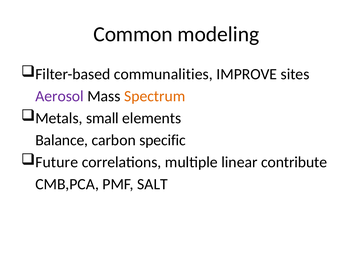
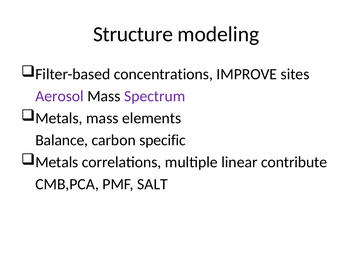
Common: Common -> Structure (133, 34)
communalities: communalities -> concentrations (163, 74)
Spectrum colour: orange -> purple (155, 96)
Metals small: small -> mass (102, 118)
Future: Future -> Metals (57, 162)
